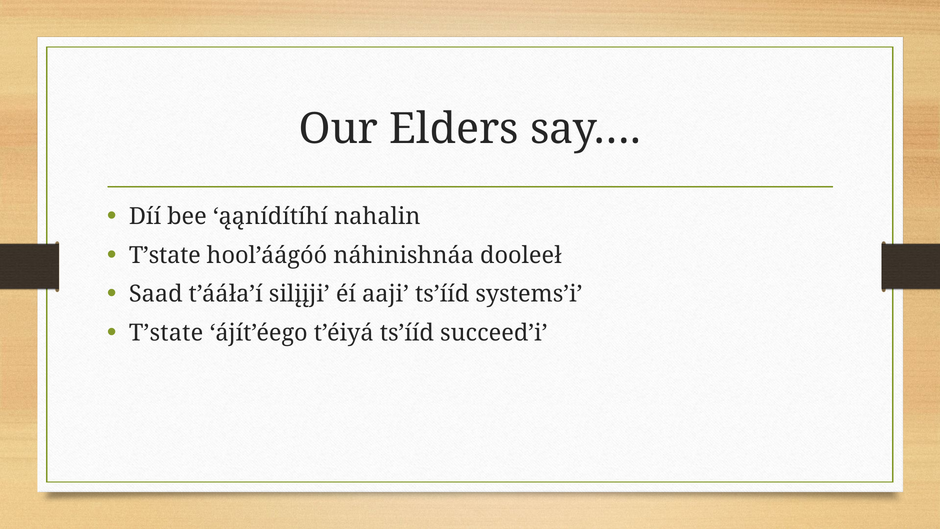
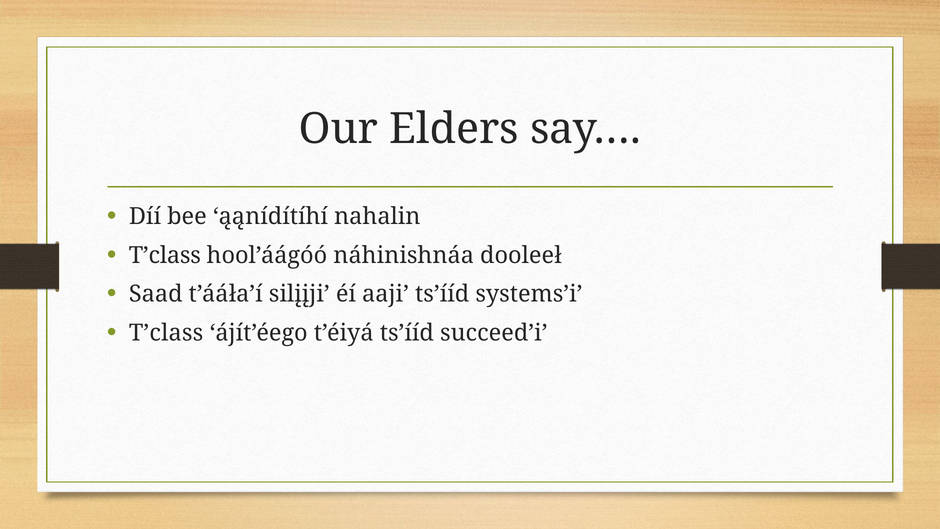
T’state: T’state -> T’class (165, 255)
T’state: T’state -> T’class (166, 333)
